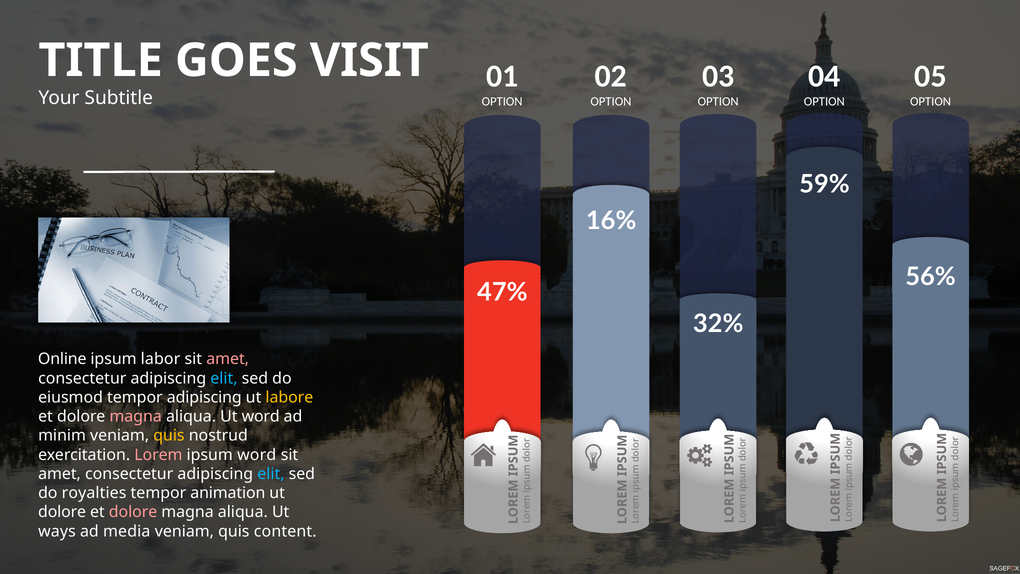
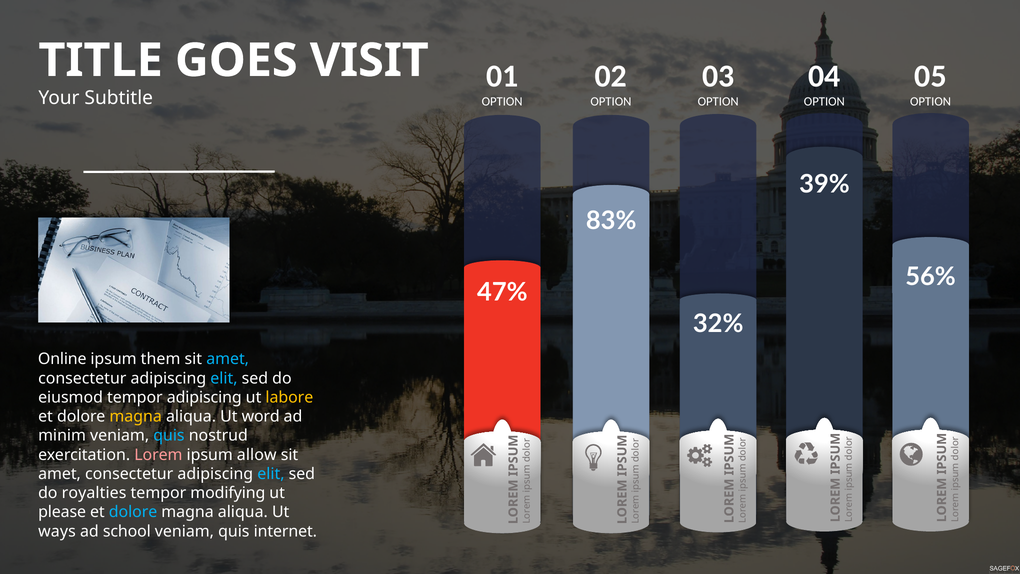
59%: 59% -> 39% (824, 184)
16%: 16% -> 83% (611, 221)
labor: labor -> them (161, 359)
amet colour: pink -> light blue (228, 359)
magna colour: pink -> yellow (136, 416)
quis colour: yellow -> light blue (169, 435)
ipsum word: word -> allow (257, 455)
animation: animation -> modifying (228, 493)
dolore: dolore -> please (62, 512)
dolore colour: pink -> light blue (133, 512)
media: media -> school (127, 531)
content: content -> internet (285, 531)
